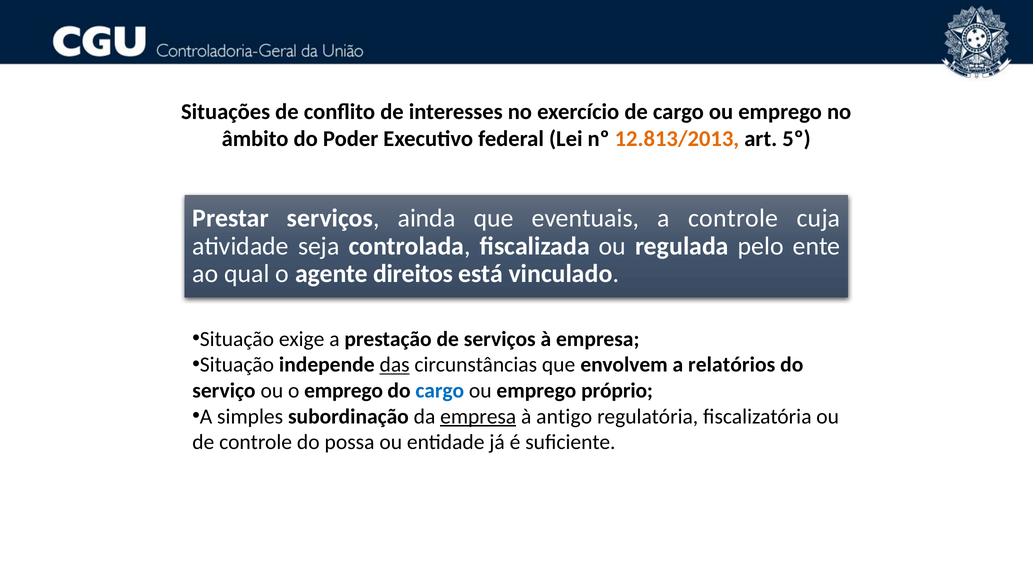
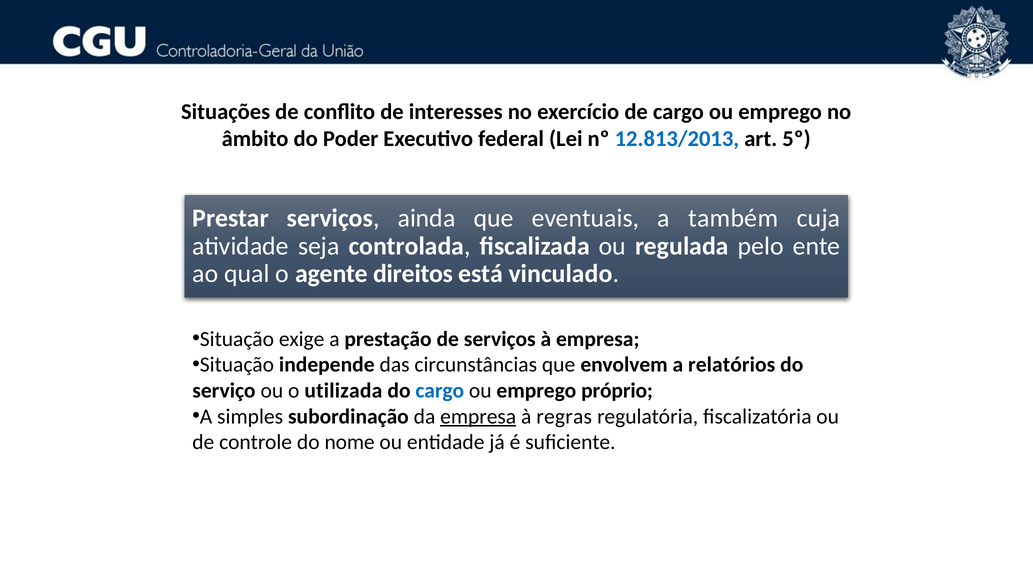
12.813/2013 colour: orange -> blue (677, 139)
a controle: controle -> também (733, 218)
das underline: present -> none (395, 365)
o emprego: emprego -> utilizada (343, 391)
antigo: antigo -> regras (564, 416)
possa: possa -> nome (350, 442)
